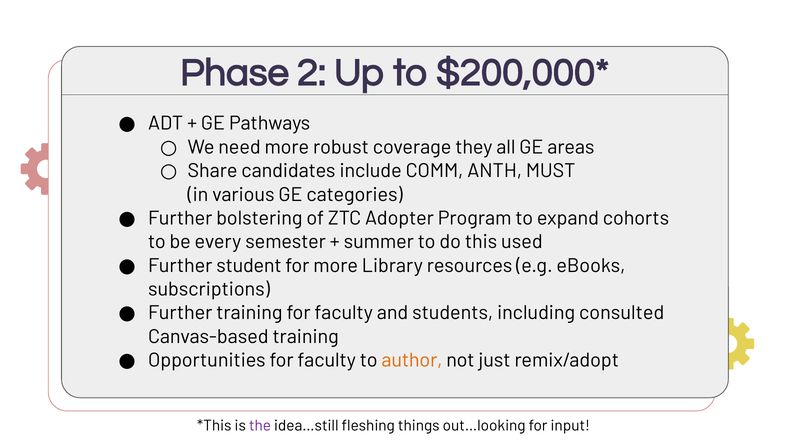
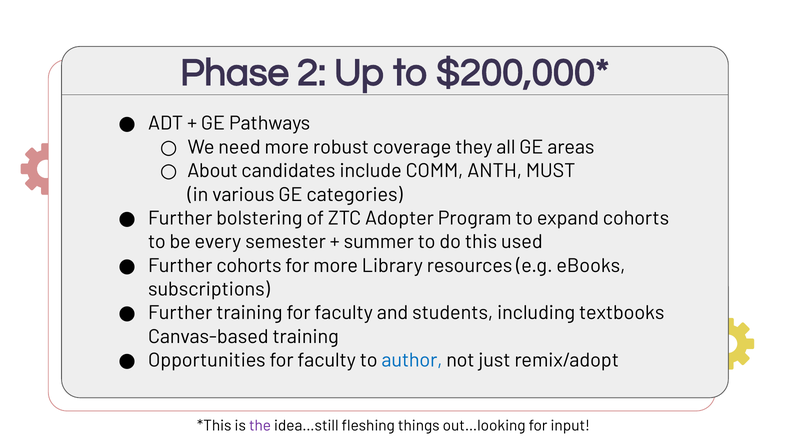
Share: Share -> About (213, 171)
Further student: student -> cohorts (249, 266)
consulted: consulted -> textbooks (622, 313)
author colour: orange -> blue (412, 361)
